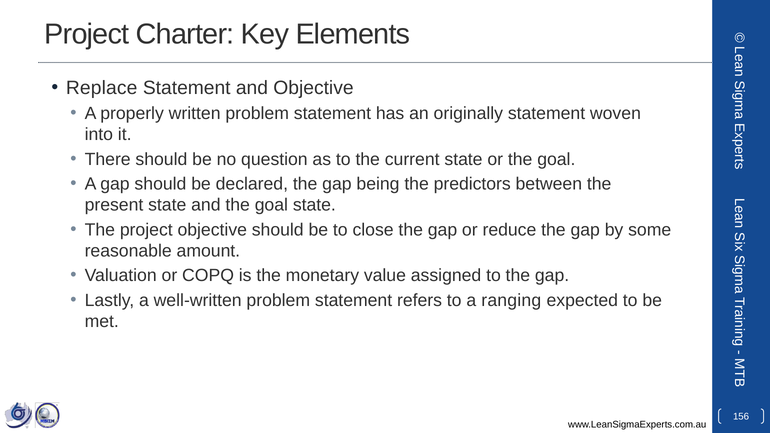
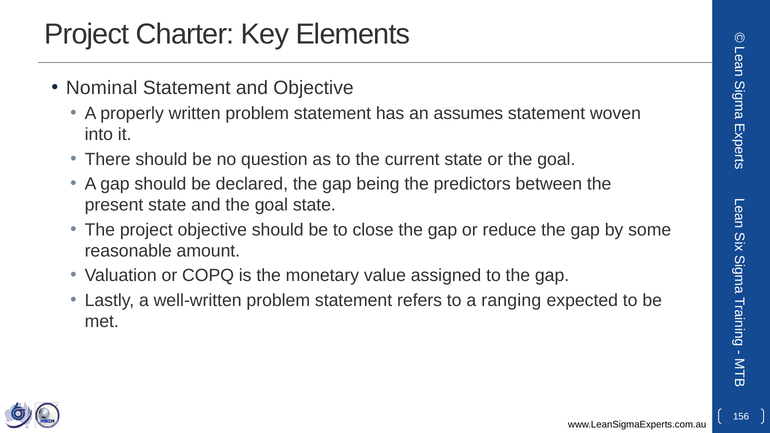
Replace: Replace -> Nominal (102, 88)
originally: originally -> assumes (468, 113)
